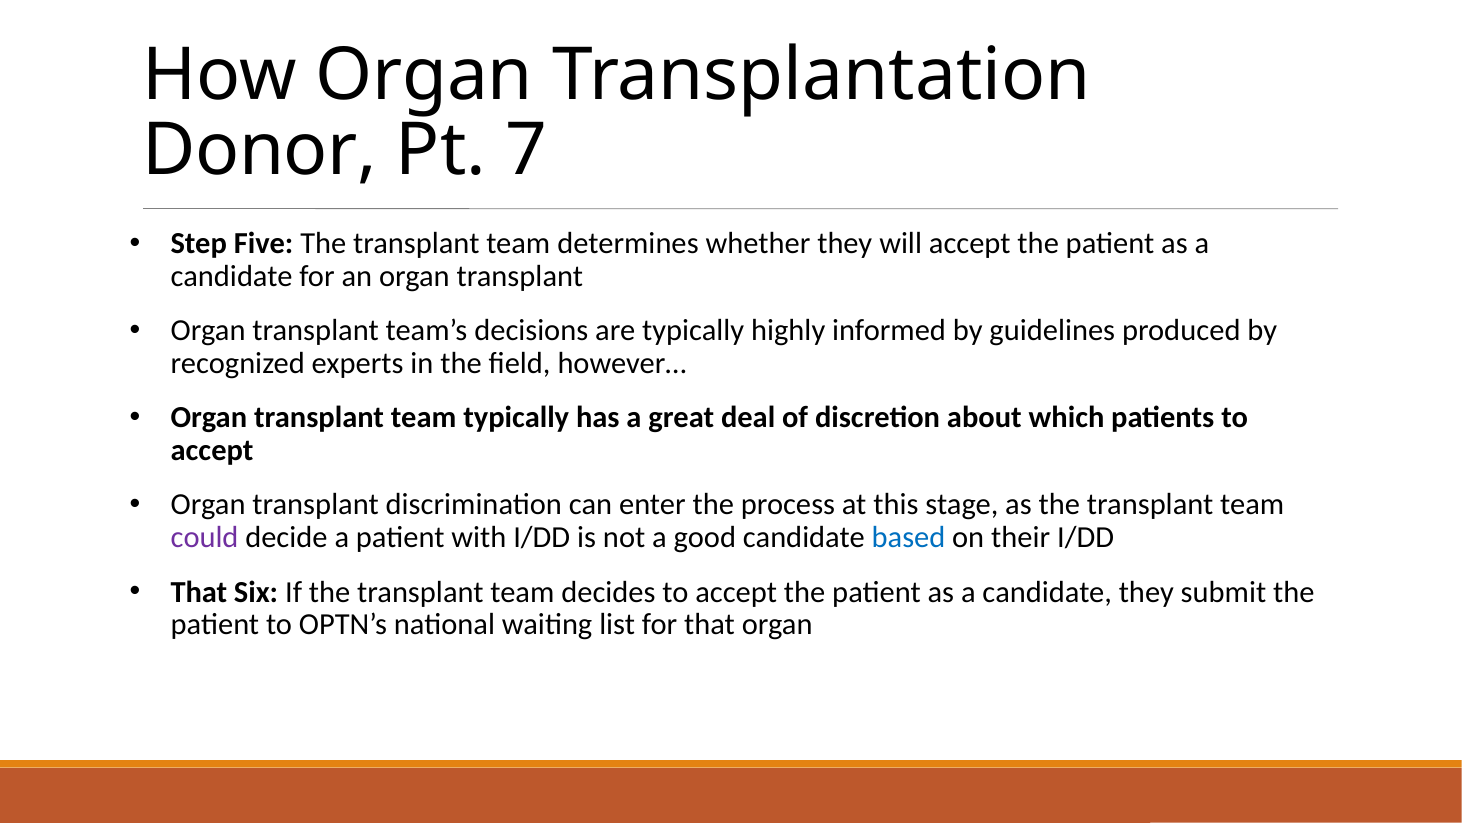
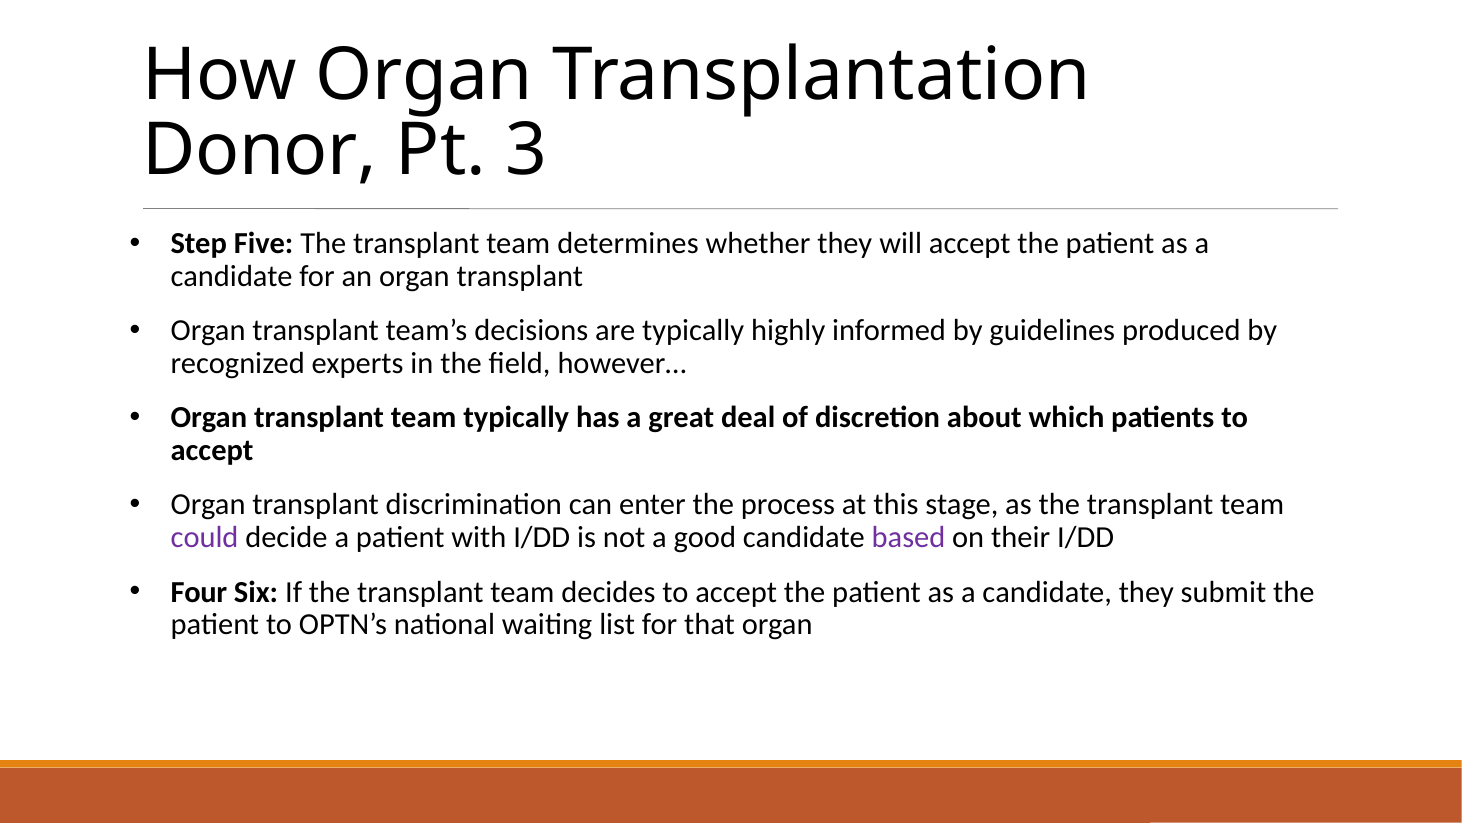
7: 7 -> 3 (526, 150)
based colour: blue -> purple (908, 537)
That: That -> Four (199, 592)
